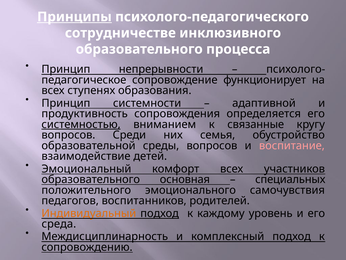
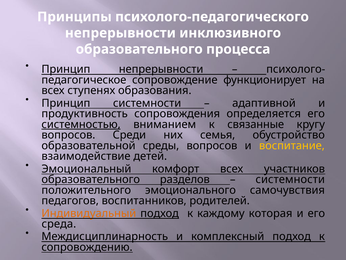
Принципы underline: present -> none (74, 17)
сотрудничестве: сотрудничестве -> непрерывности (120, 33)
воспитание colour: pink -> yellow (292, 145)
основная: основная -> разделов (185, 179)
специальных: специальных -> системности (290, 179)
уровень: уровень -> которая (271, 213)
